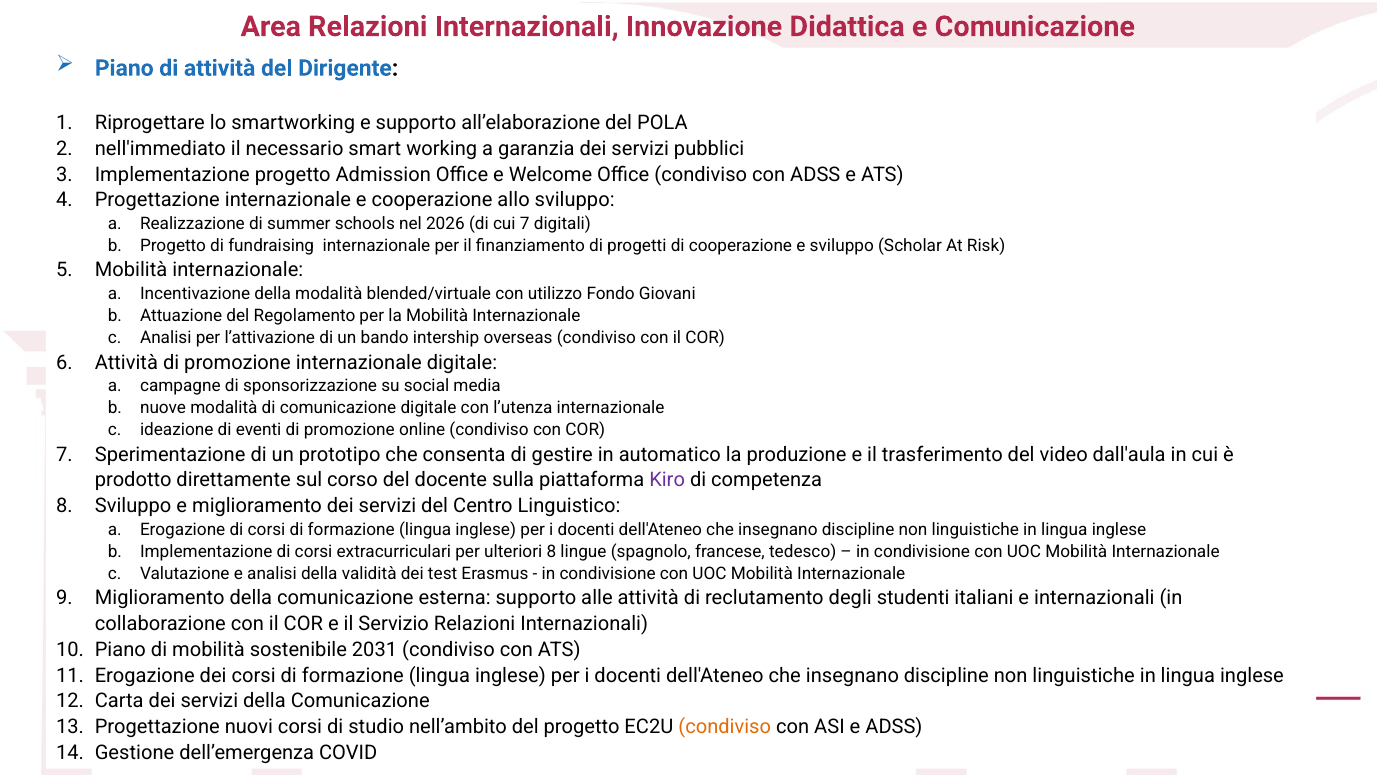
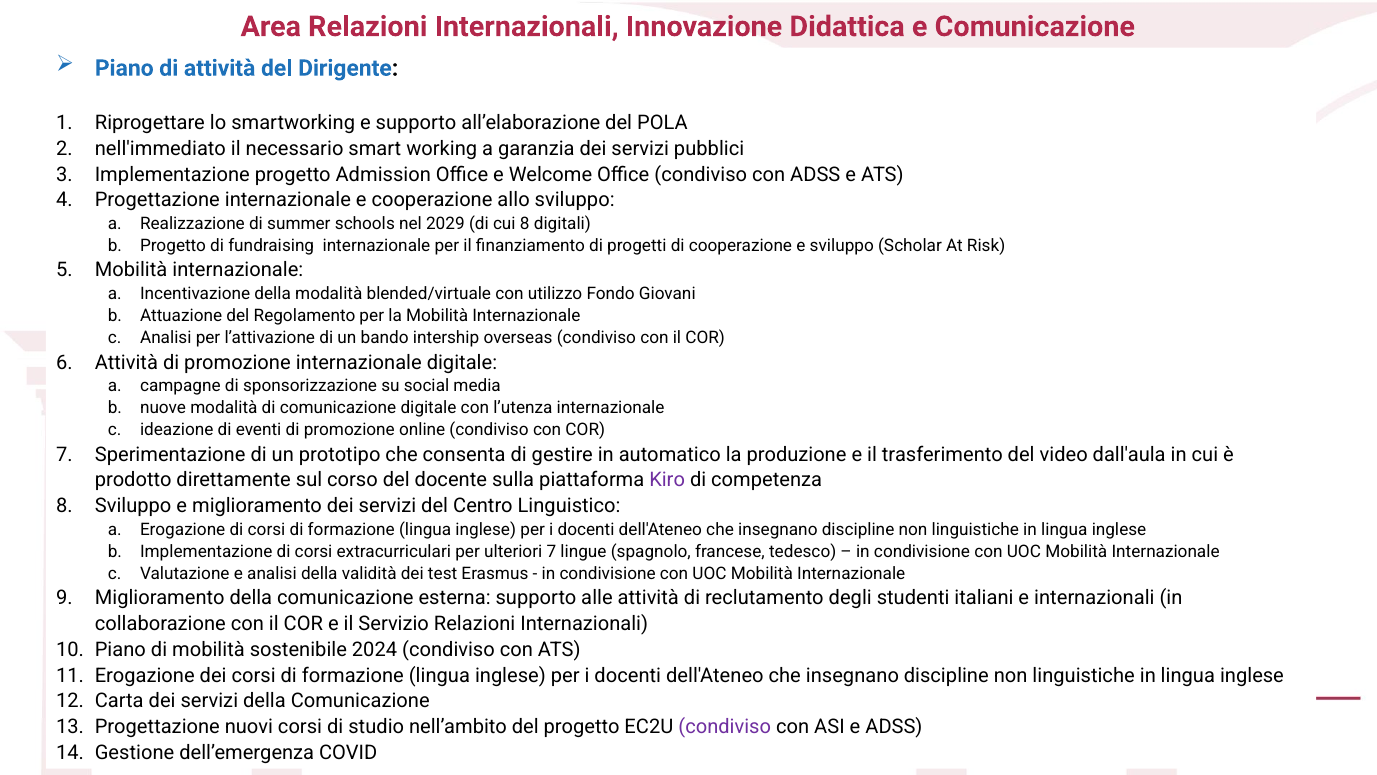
2026: 2026 -> 2029 (445, 224)
cui 7: 7 -> 8 (525, 224)
ulteriori 8: 8 -> 7 (551, 551)
2031: 2031 -> 2024 (375, 649)
condiviso colour: orange -> purple (725, 727)
